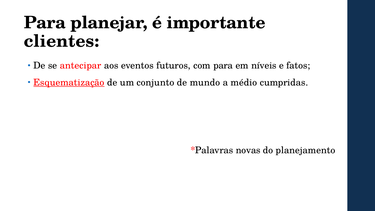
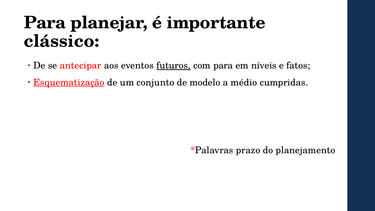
clientes: clientes -> clássico (62, 41)
futuros underline: none -> present (173, 66)
mundo: mundo -> modelo (205, 82)
novas: novas -> prazo (248, 150)
